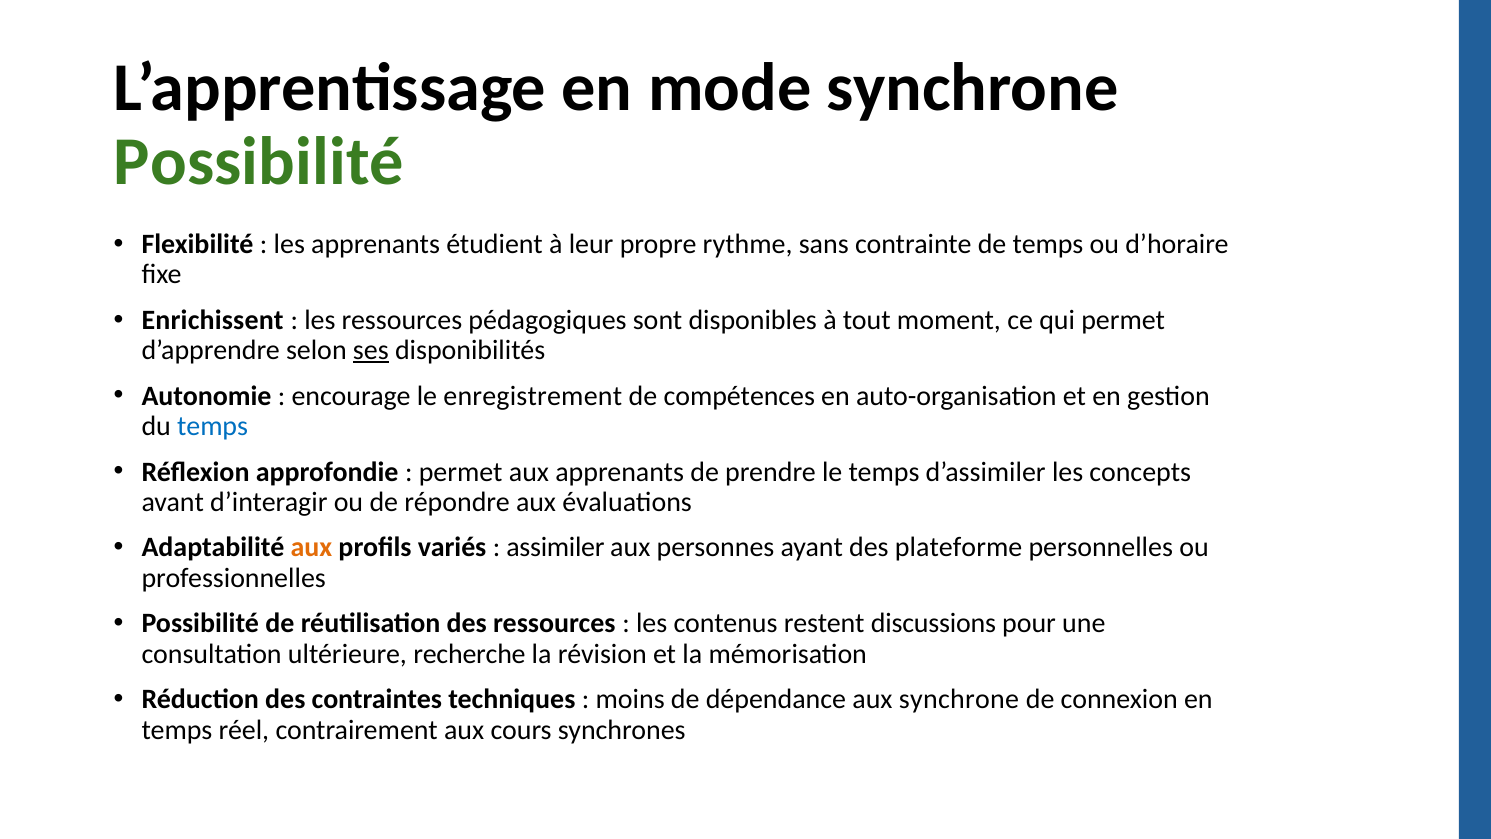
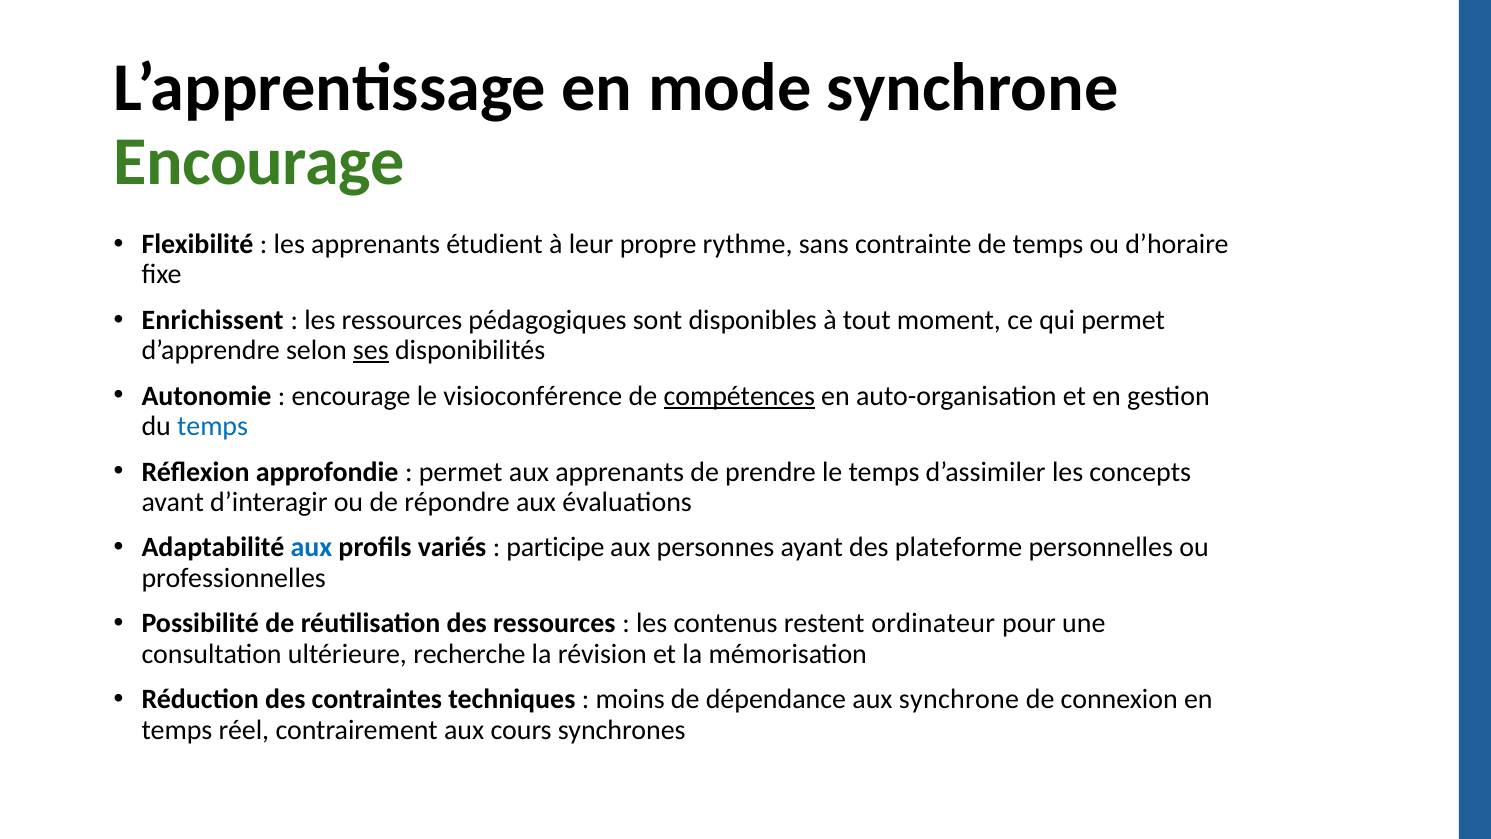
Possibilité: Possibilité -> Encourage (259, 162)
enregistrement: enregistrement -> visioconférence (533, 396)
compétences underline: none -> present (739, 396)
aux colour: orange -> blue (311, 548)
assimiler: assimiler -> participe (555, 548)
discussions: discussions -> ordinateur (933, 624)
